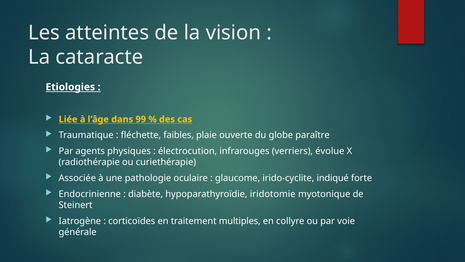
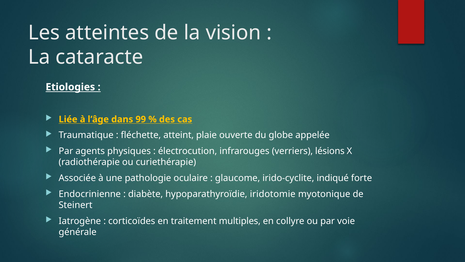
faibles: faibles -> atteint (179, 135)
paraître: paraître -> appelée (313, 135)
évolue: évolue -> lésions (330, 151)
